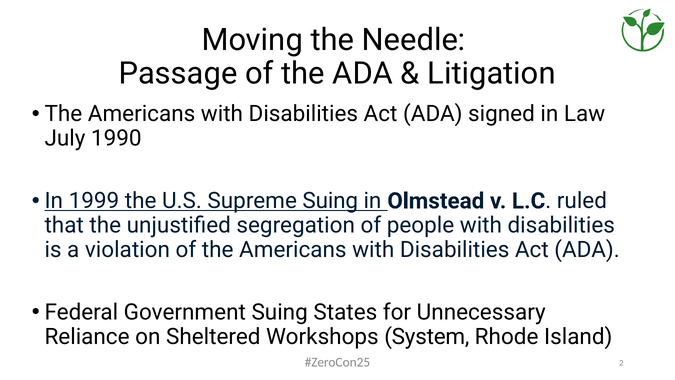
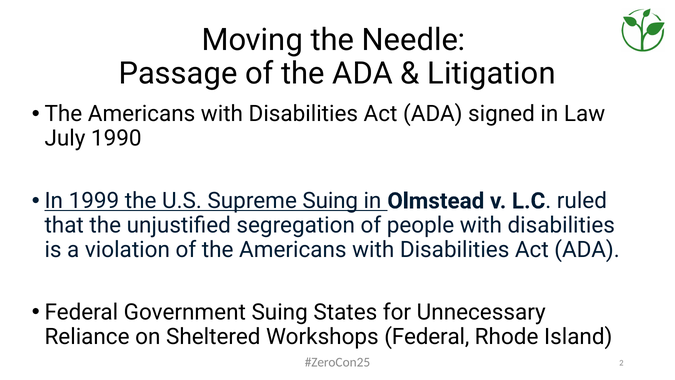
Workshops System: System -> Federal (427, 336)
